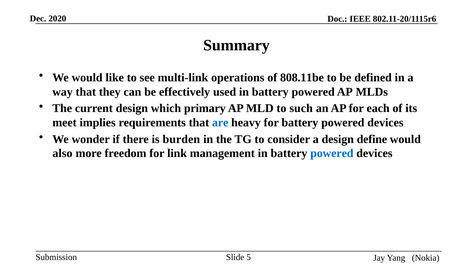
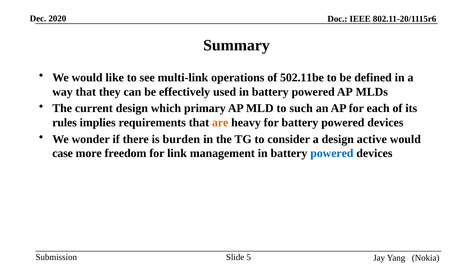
808.11be: 808.11be -> 502.11be (302, 78)
meet: meet -> rules (65, 123)
are colour: blue -> orange (220, 123)
define: define -> active (372, 139)
also: also -> case (63, 153)
